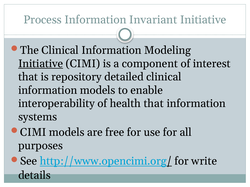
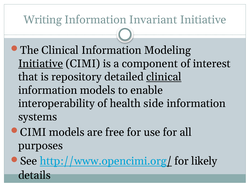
Process: Process -> Writing (43, 20)
clinical underline: none -> present (164, 77)
health that: that -> side (154, 104)
write: write -> likely (204, 162)
